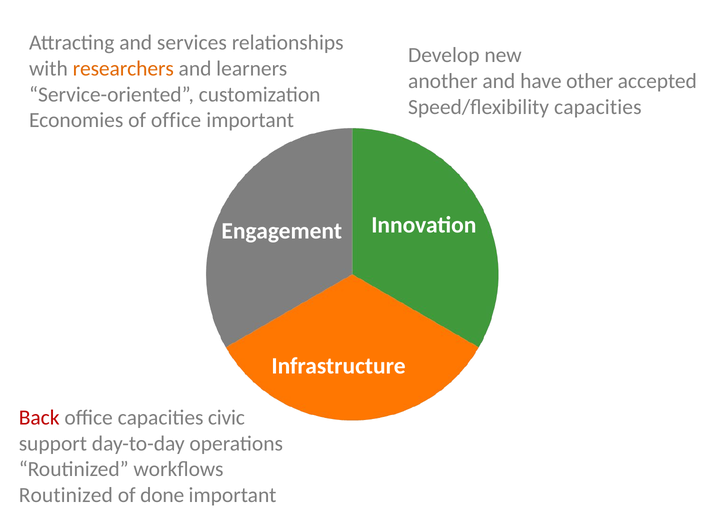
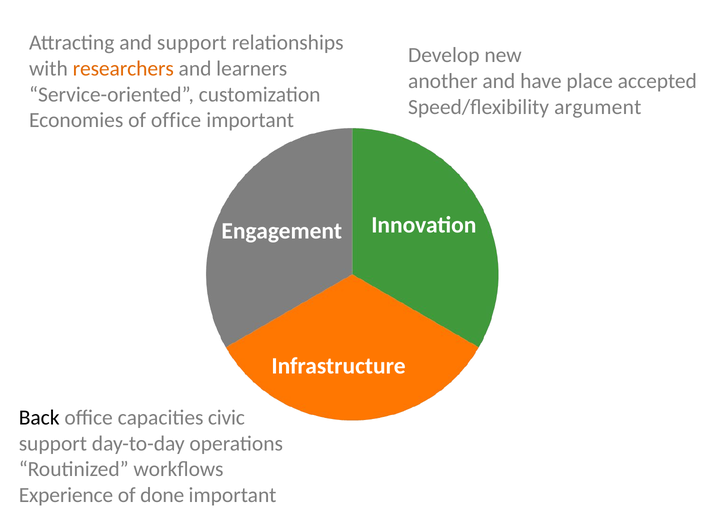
and services: services -> support (192, 43)
other: other -> place (590, 81)
Speed/flexibility capacities: capacities -> argument (598, 107)
Back colour: red -> black (39, 417)
Routinized: Routinized -> Experience (66, 495)
